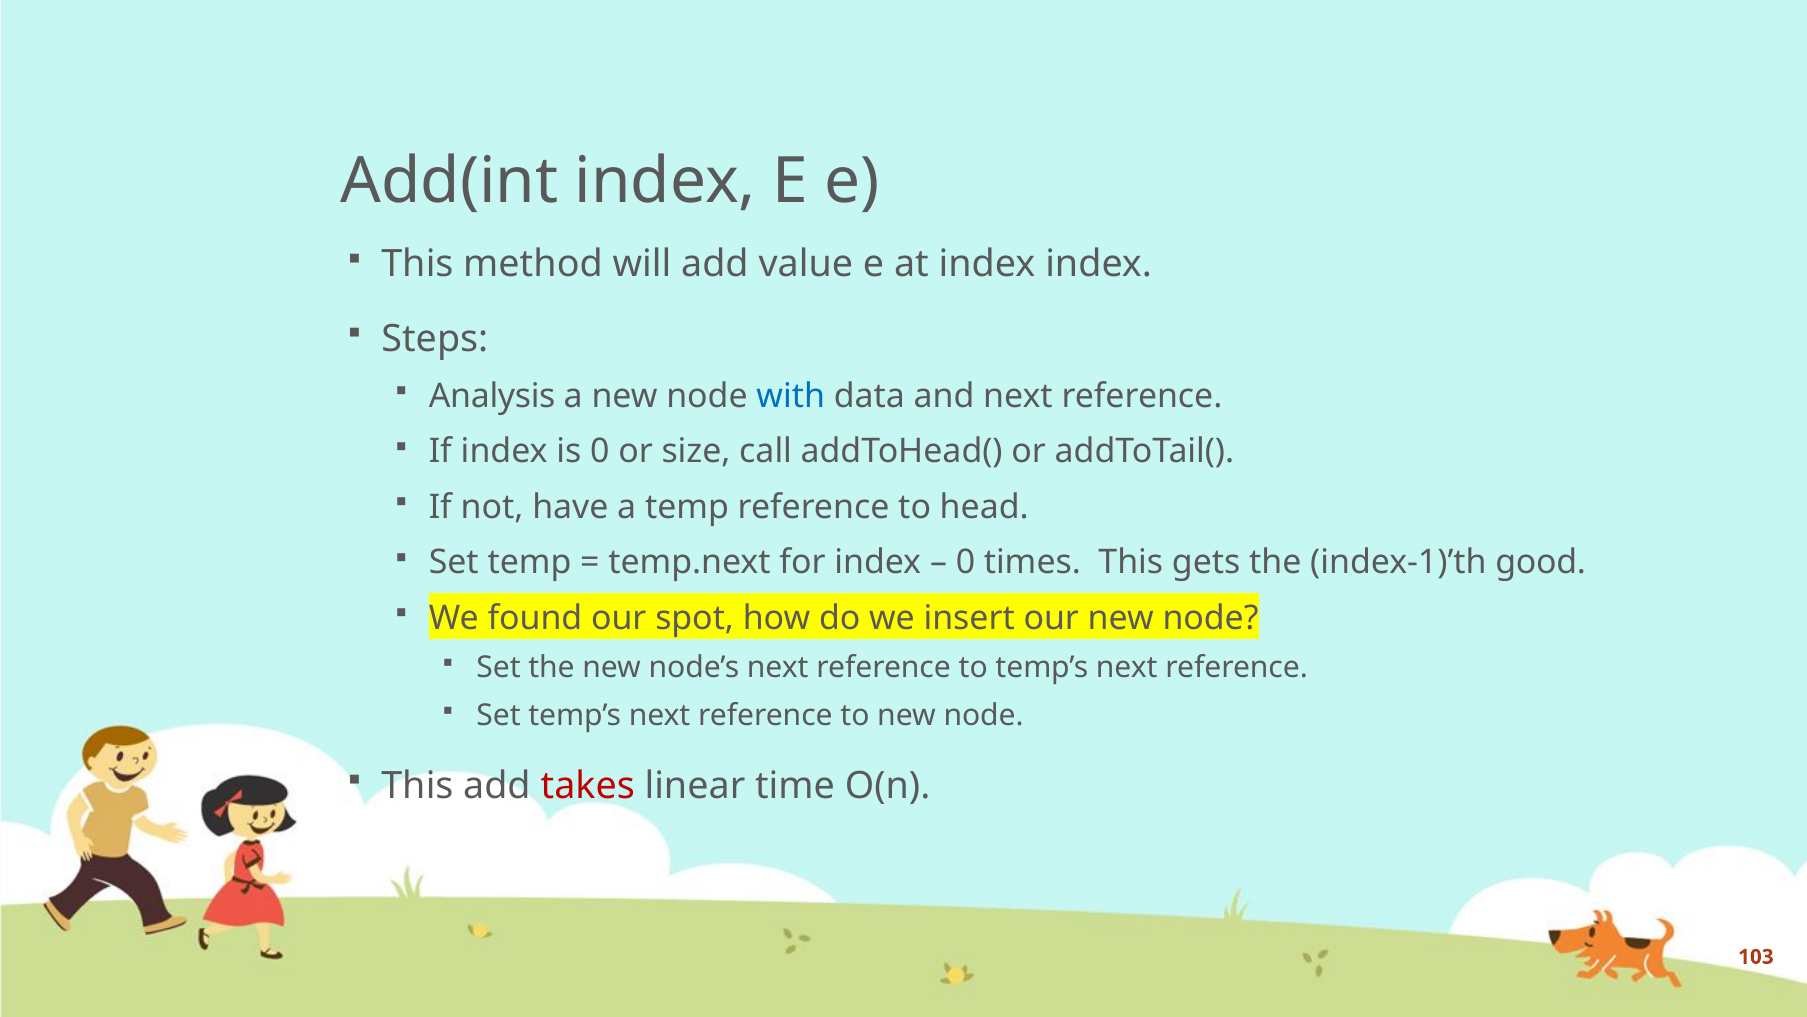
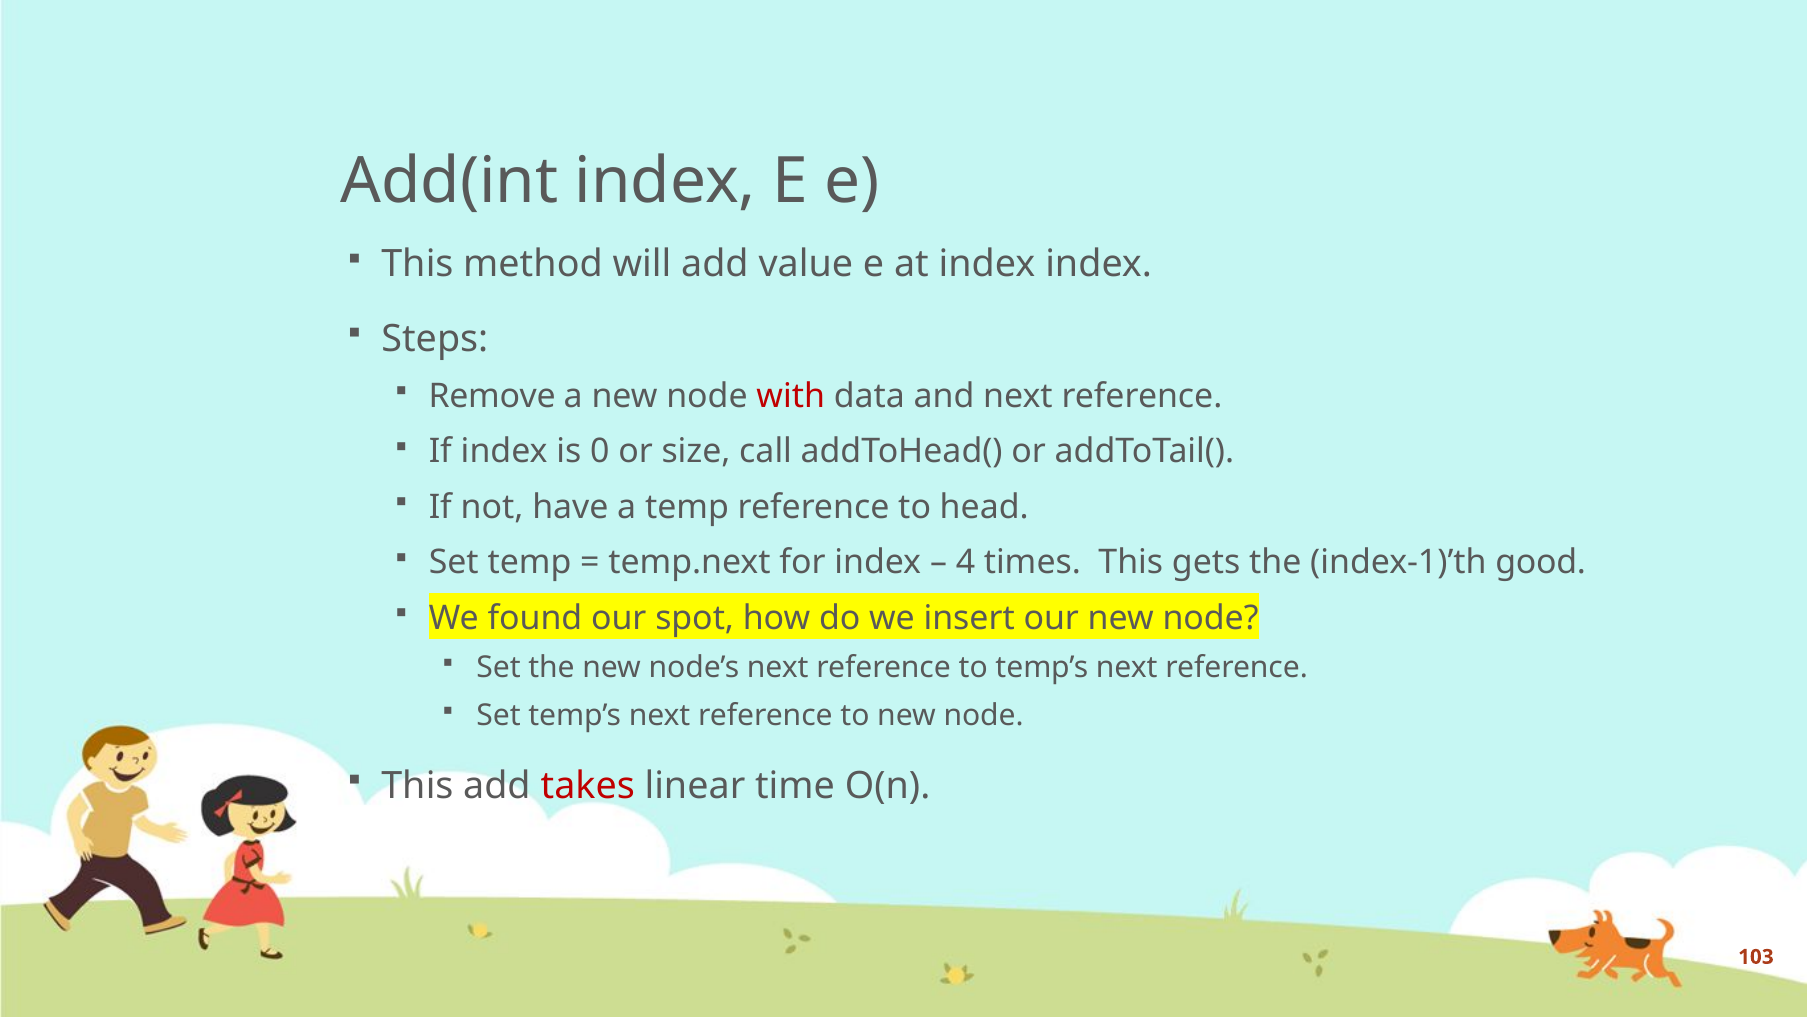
Analysis: Analysis -> Remove (492, 396)
with colour: blue -> red (791, 396)
0: 0 -> 4 (965, 562)
